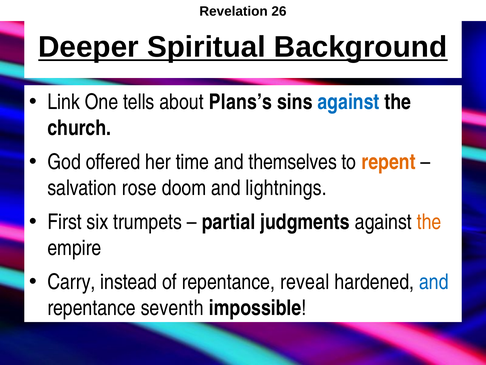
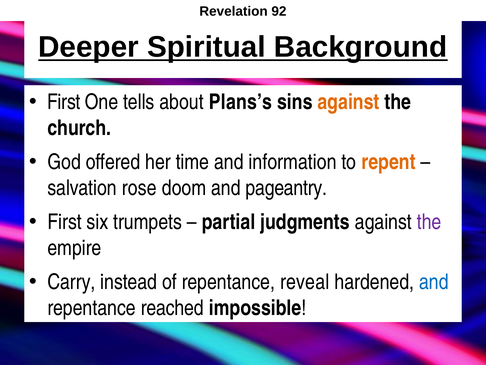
26: 26 -> 92 (279, 11)
Link: Link -> First (64, 102)
against colour: blue -> orange (349, 102)
themselves: themselves -> information (293, 162)
lightnings: lightnings -> pageantry (286, 188)
the colour: orange -> purple (429, 222)
seventh: seventh -> reached (172, 308)
